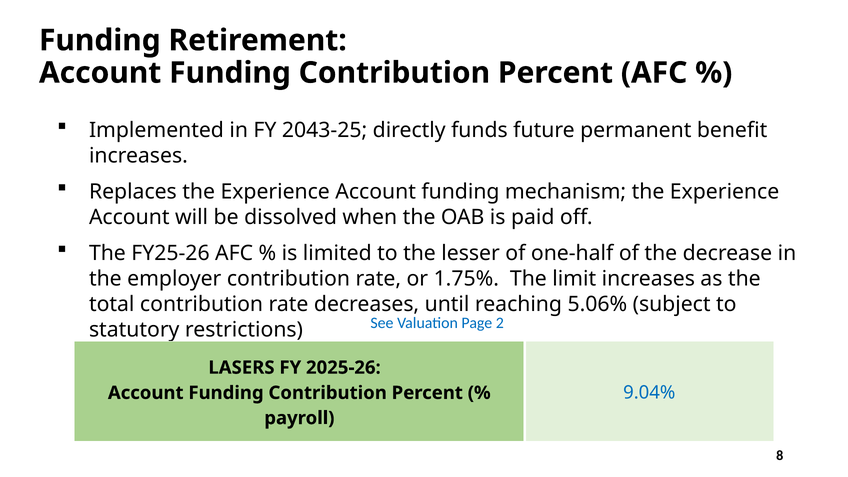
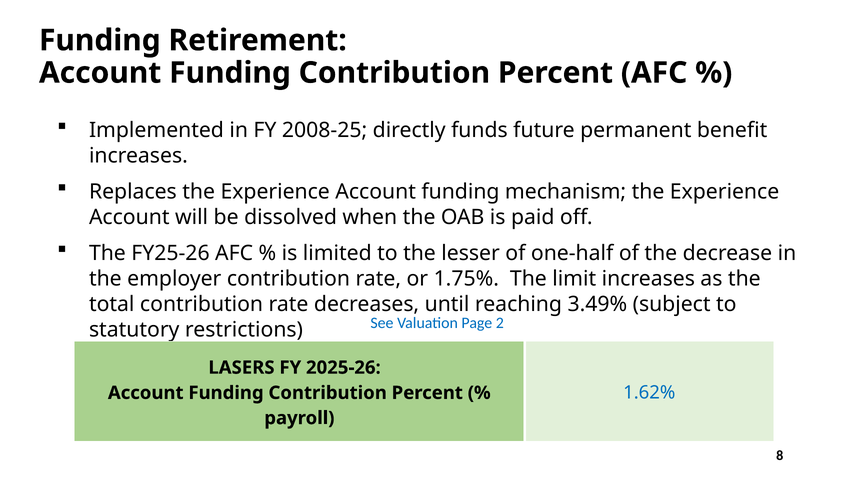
2043-25: 2043-25 -> 2008-25 (325, 130)
5.06%: 5.06% -> 3.49% (597, 304)
9.04%: 9.04% -> 1.62% (649, 393)
